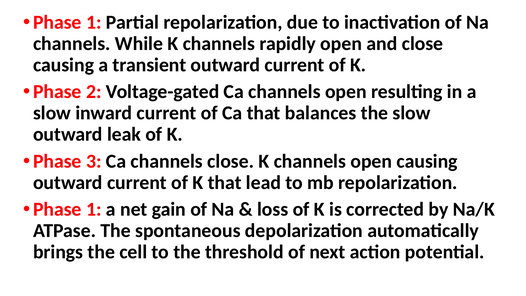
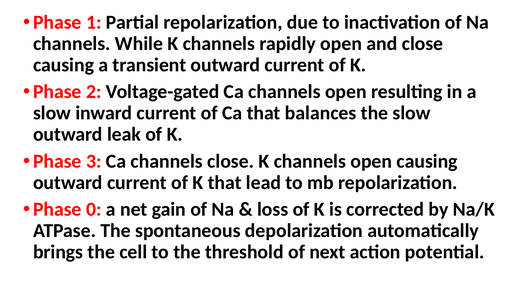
1: 1 -> 0 (94, 209)
